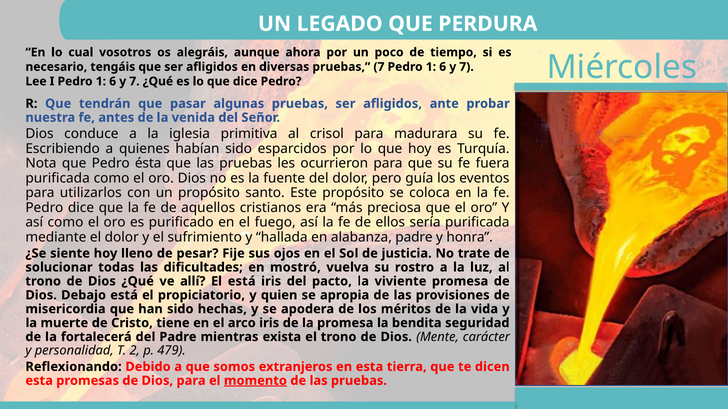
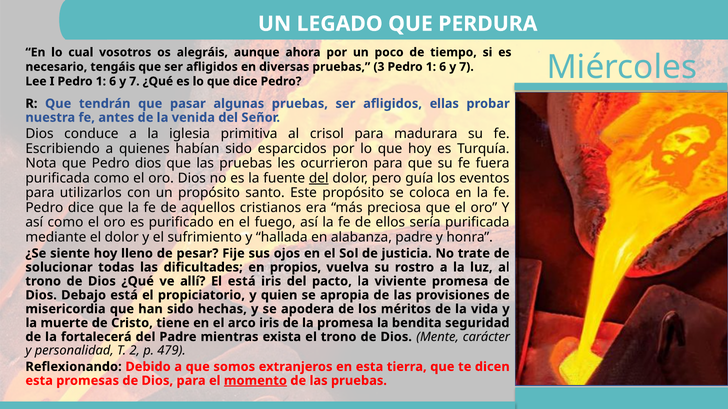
pruebas 7: 7 -> 3 (379, 67)
ante: ante -> ellas (444, 104)
Pedro ésta: ésta -> dios (148, 164)
del underline: none -> present (319, 178)
mostró: mostró -> propios (295, 268)
